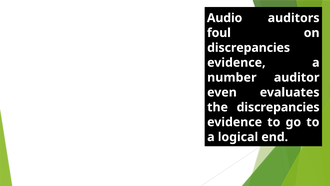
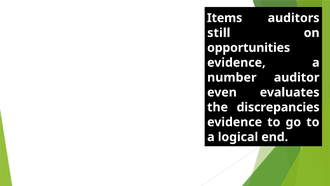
Audio: Audio -> Items (225, 18)
foul: foul -> still (219, 33)
discrepancies: discrepancies -> opportunities (249, 48)
